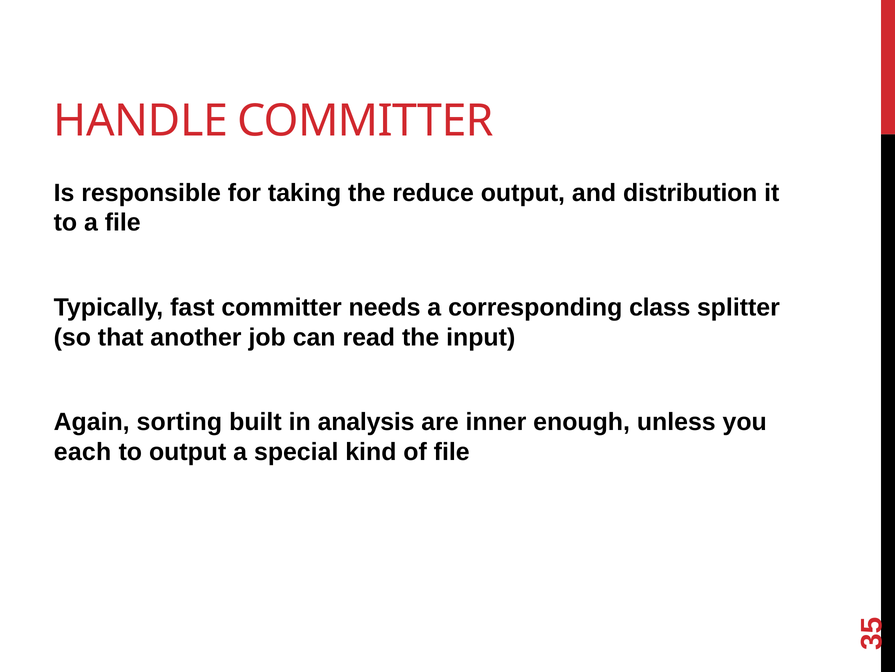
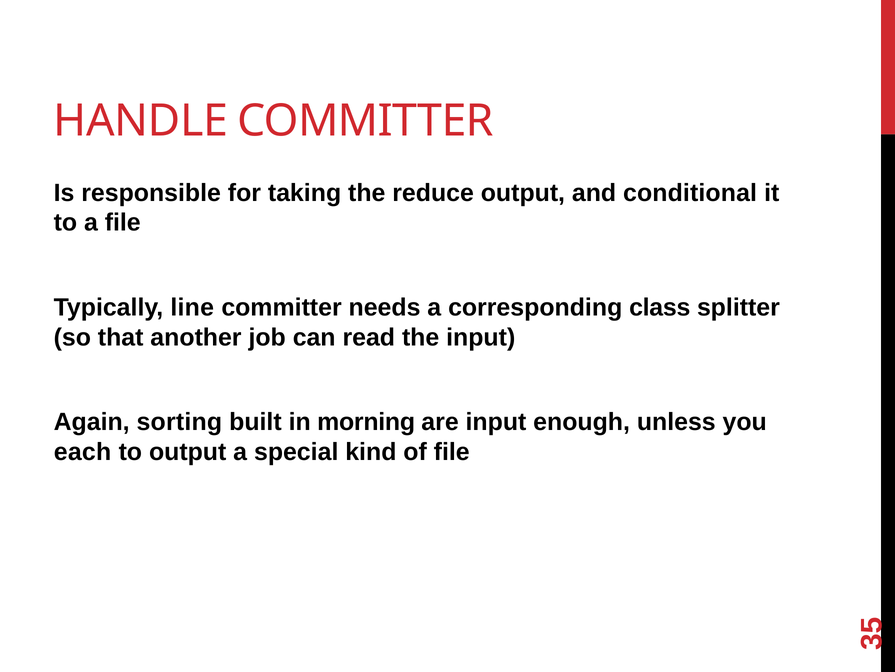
distribution: distribution -> conditional (690, 193)
fast: fast -> line (192, 307)
analysis: analysis -> morning (366, 421)
are inner: inner -> input (496, 421)
